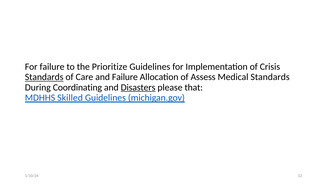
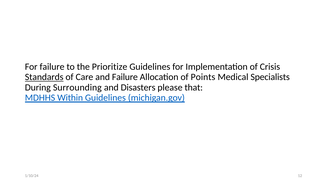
Assess: Assess -> Points (203, 77)
Medical Standards: Standards -> Specialists (270, 77)
Coordinating: Coordinating -> Surrounding (77, 87)
Disasters underline: present -> none (138, 87)
Skilled: Skilled -> Within (70, 98)
